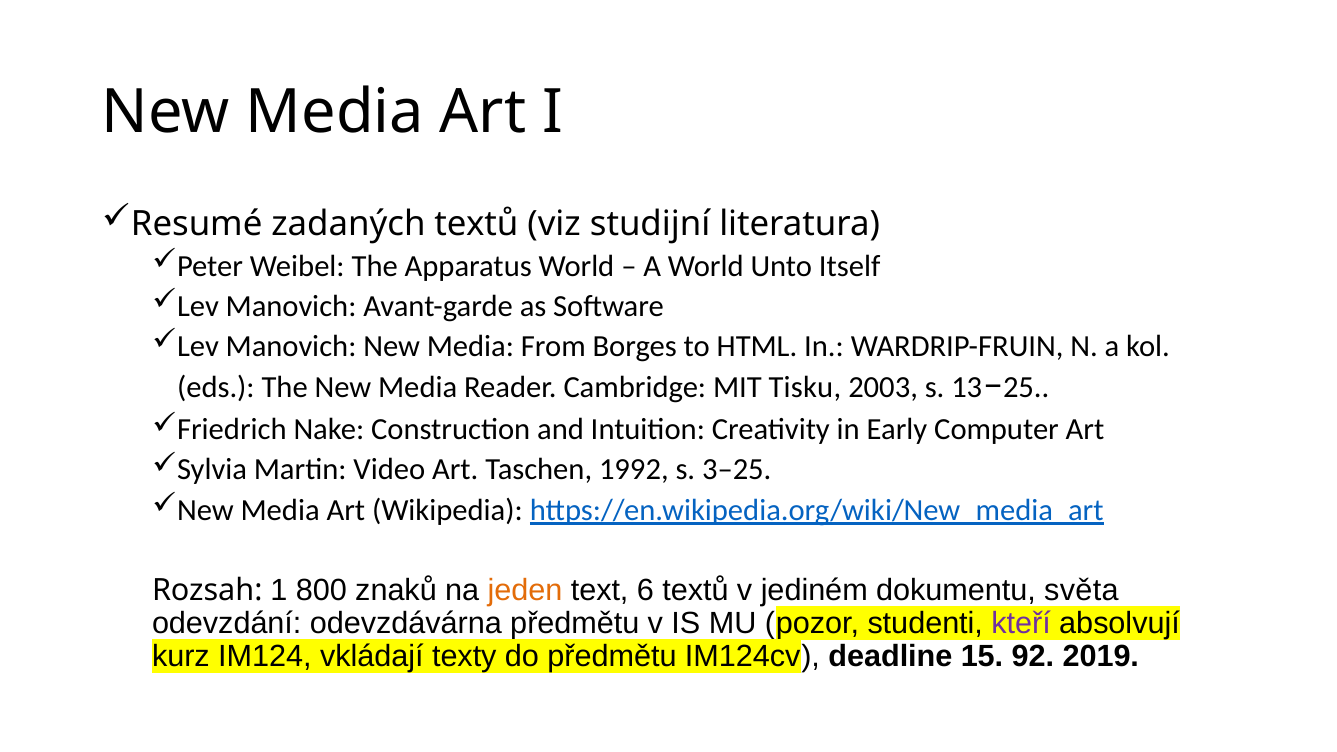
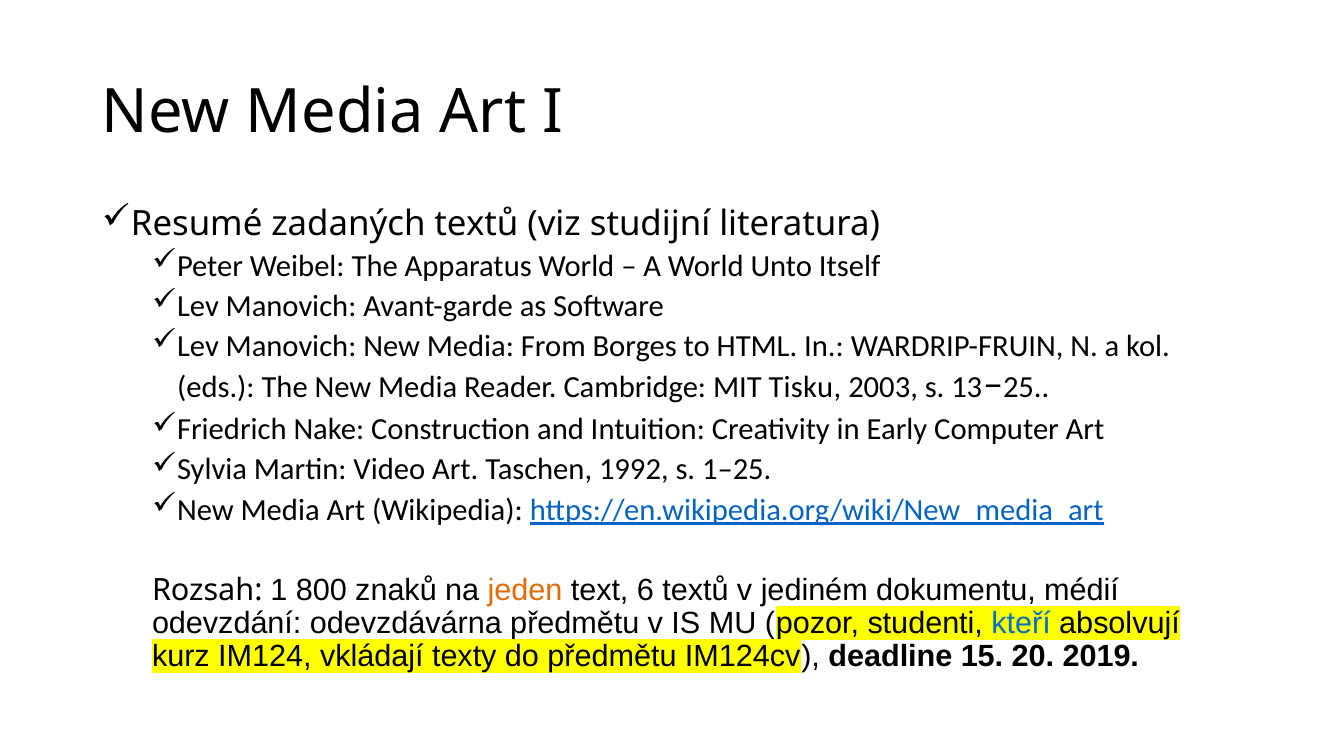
3–25: 3–25 -> 1–25 (737, 470)
světa: světa -> médií (1082, 590)
kteří colour: purple -> blue (1021, 623)
92: 92 -> 20 (1033, 657)
